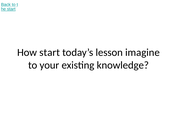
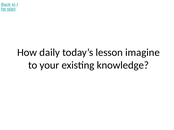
How start: start -> daily (50, 53)
